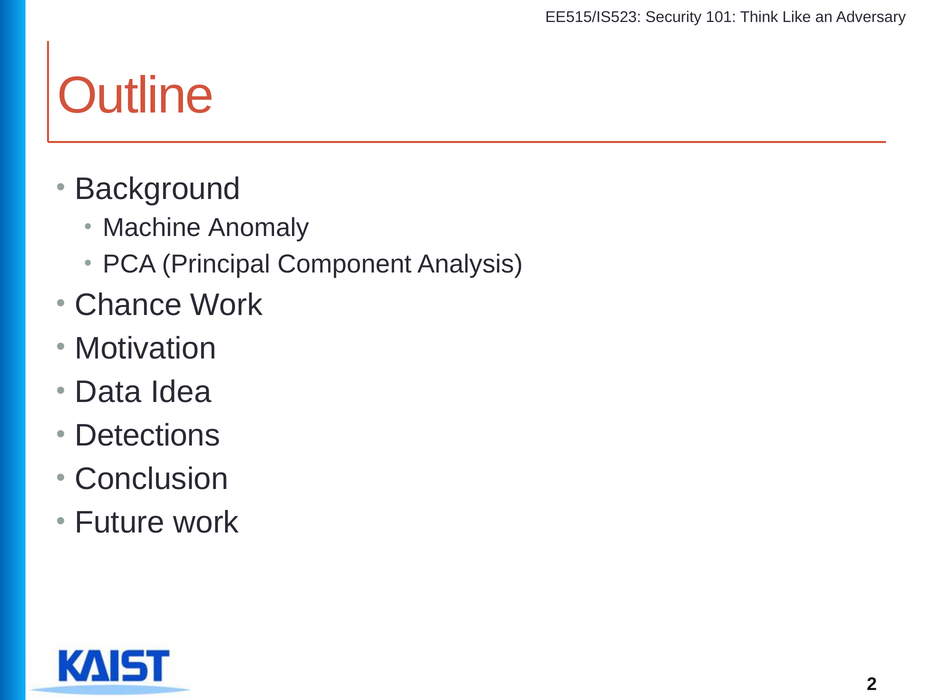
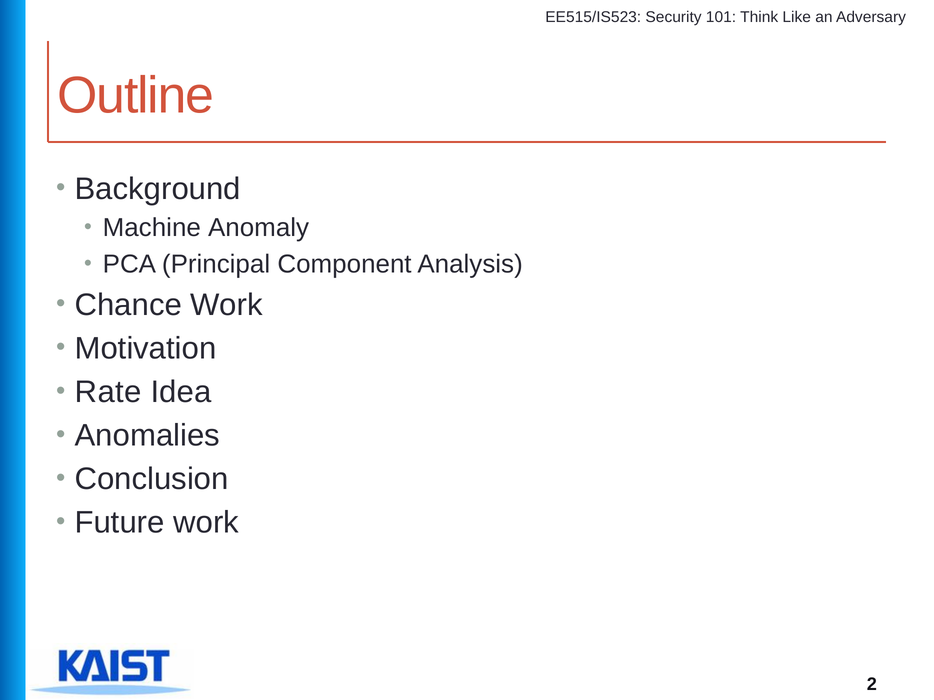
Data: Data -> Rate (108, 392)
Detections: Detections -> Anomalies (147, 436)
